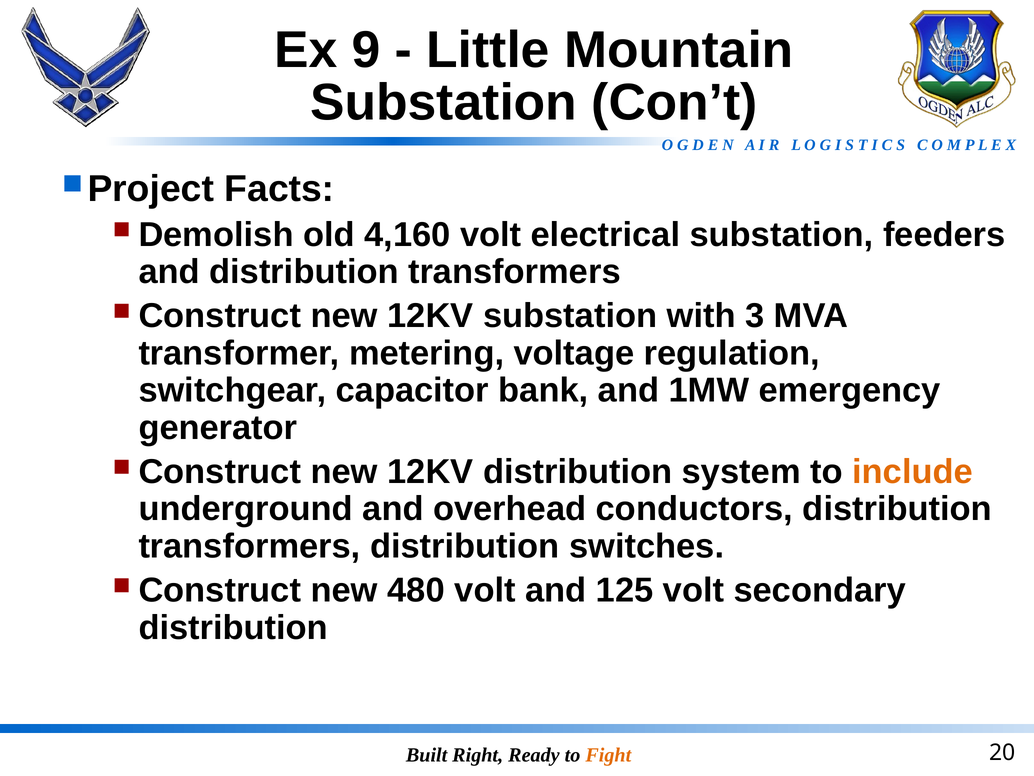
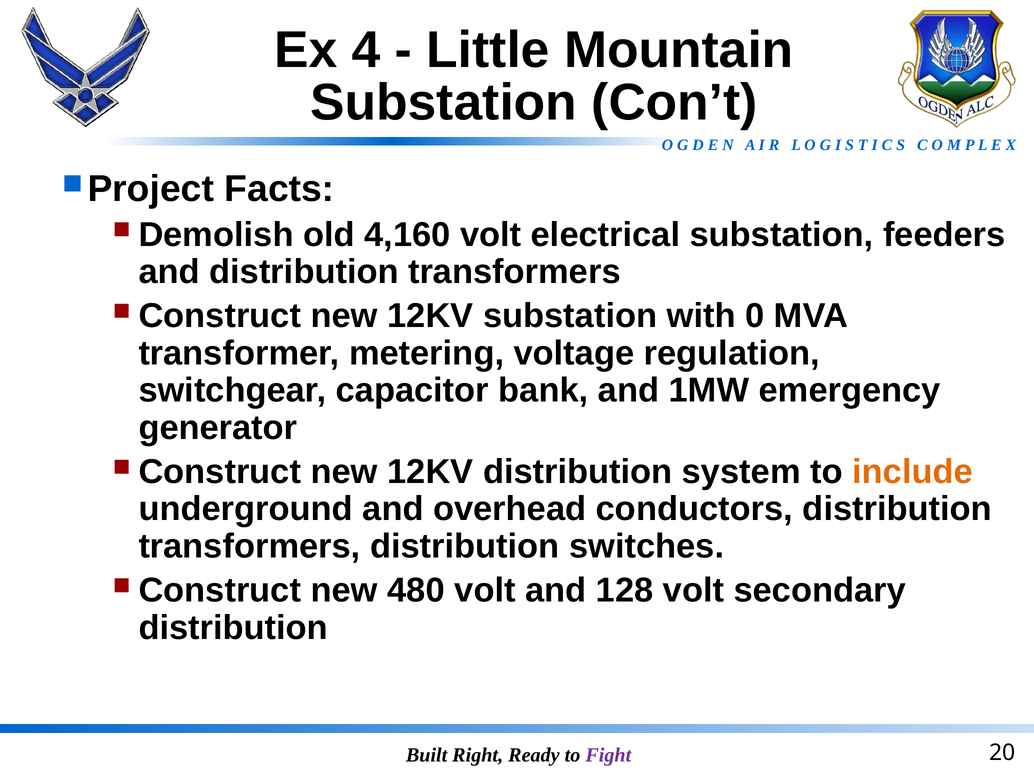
9: 9 -> 4 (366, 50)
3: 3 -> 0 (755, 316)
125: 125 -> 128 (625, 590)
Fight colour: orange -> purple (608, 755)
